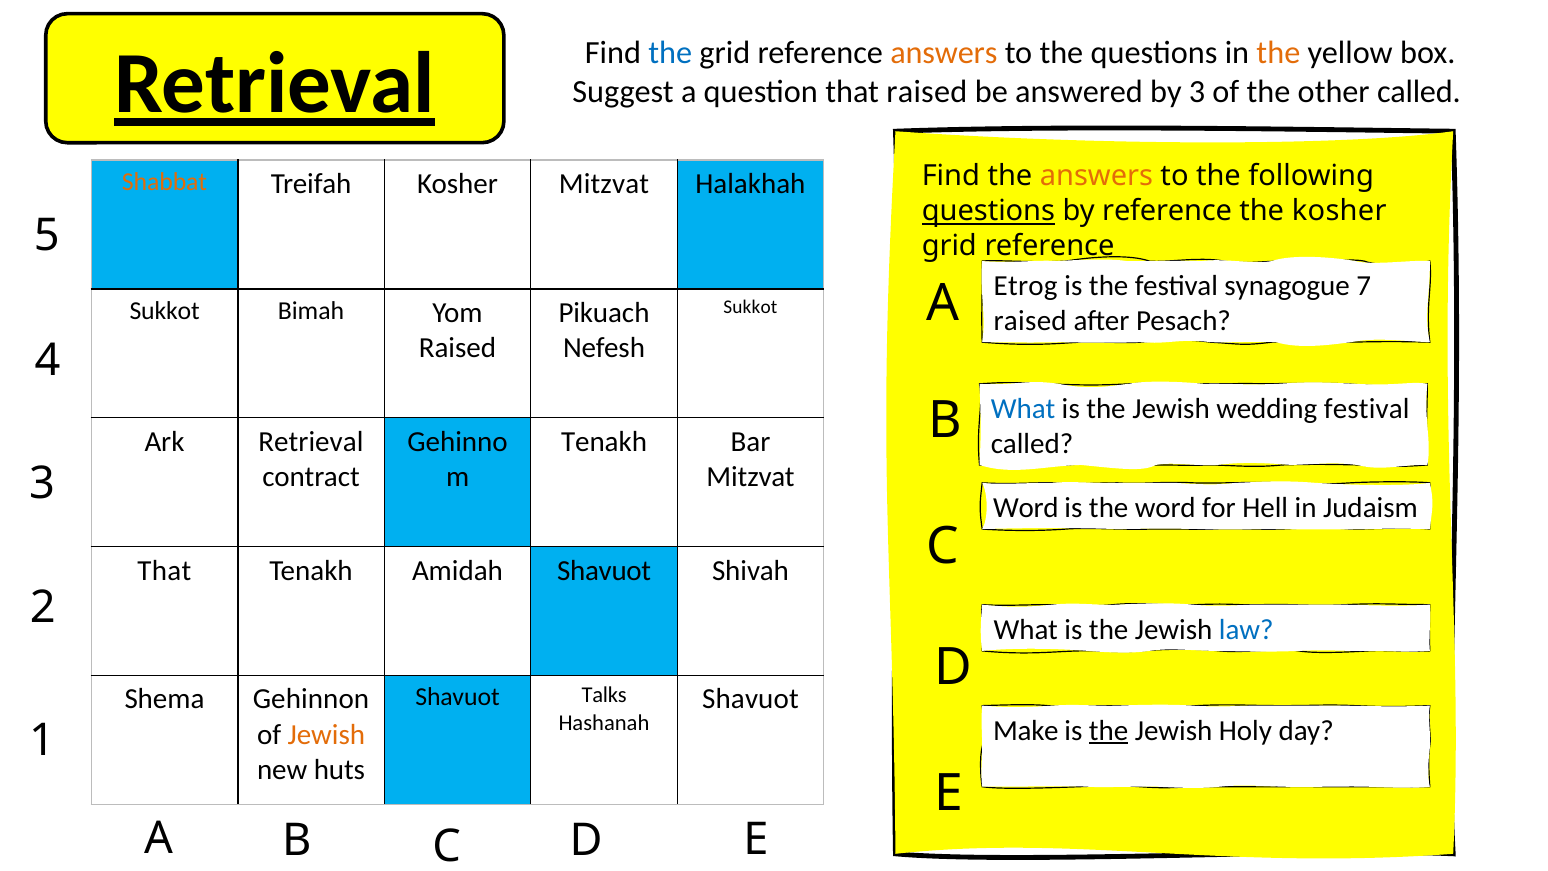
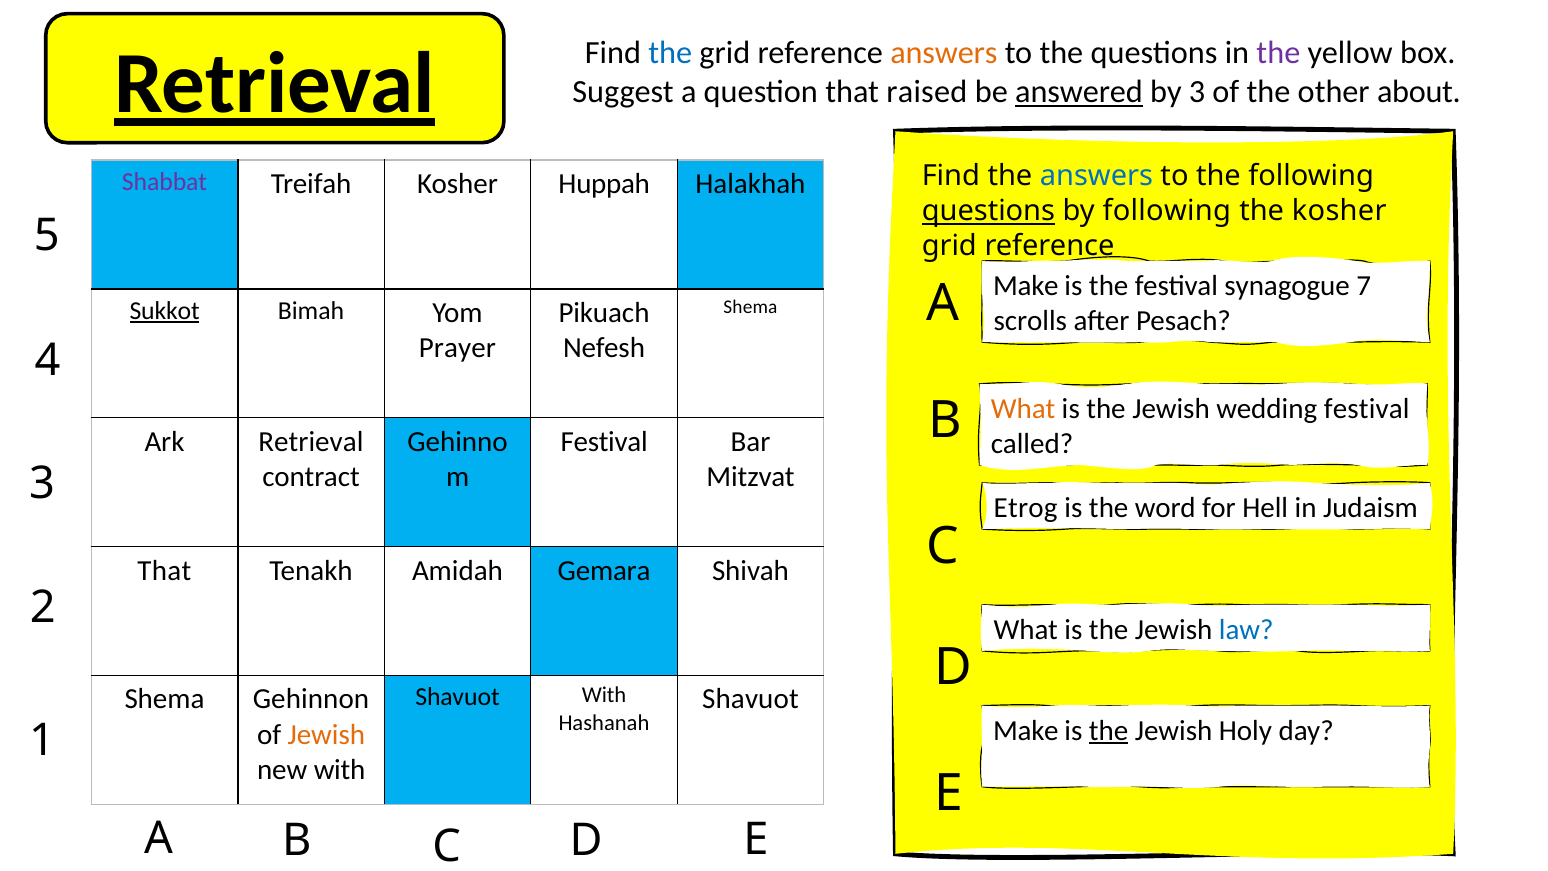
the colour: orange -> purple (1278, 53)
answered underline: none -> present (1079, 92)
other called: called -> about (1419, 92)
answers colour: orange -> blue (1096, 176)
Shabbat colour: orange -> purple (164, 182)
Kosher Mitzvat: Mitzvat -> Huppah (604, 184)
by reference: reference -> following (1167, 211)
Etrog: Etrog -> Make (1026, 286)
Sukkot: Sukkot -> Shema (750, 307)
Sukkot underline: none -> present (165, 311)
raised: raised -> scrolls (1030, 321)
Raised: Raised -> Prayer (457, 348)
What colour: blue -> orange (1023, 409)
Tenakh: Tenakh -> Festival (604, 441)
Word: Word -> Etrog (1026, 508)
Amidah Shavuot: Shavuot -> Gemara (604, 570)
Shavuot Talks: Talks -> With (604, 695)
new huts: huts -> with (340, 770)
